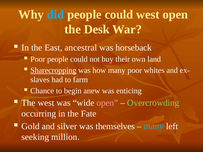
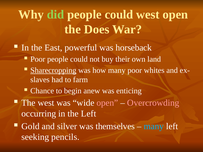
did colour: light blue -> light green (56, 15)
Desk: Desk -> Does (97, 29)
ancestral: ancestral -> powerful (81, 48)
Overcrowding colour: light green -> pink (153, 103)
the Fate: Fate -> Left (89, 114)
million: million -> pencils (65, 137)
